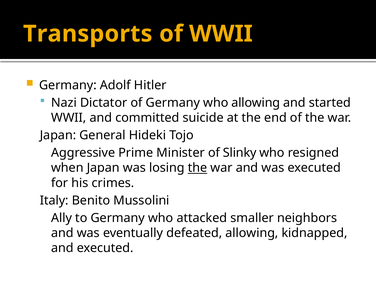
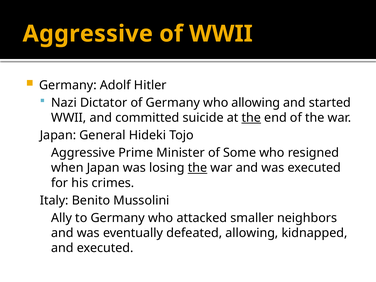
Transports: Transports -> Aggressive (88, 34)
the underline: none -> present (251, 118)
Slinky: Slinky -> Some (240, 153)
